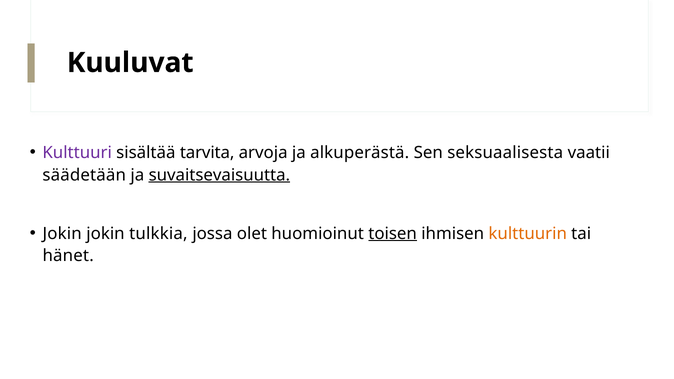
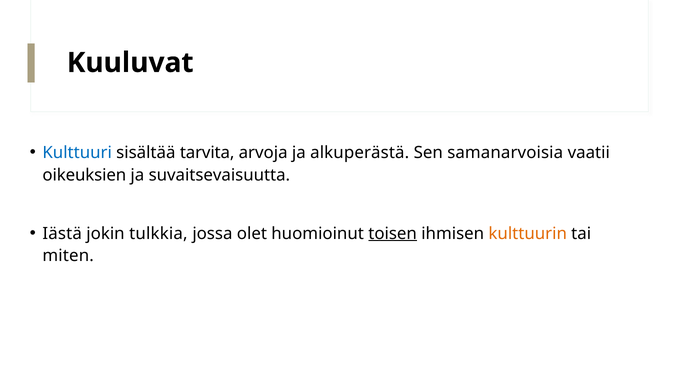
Kulttuuri colour: purple -> blue (77, 153)
seksuaalisesta: seksuaalisesta -> samanarvoisia (505, 153)
säädetään: säädetään -> oikeuksien (84, 175)
suvaitsevaisuutta underline: present -> none (219, 175)
Jokin: Jokin -> Iästä (62, 234)
hänet: hänet -> miten (68, 256)
